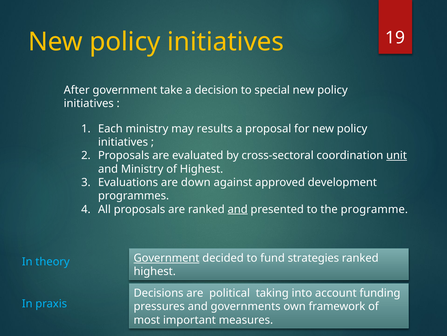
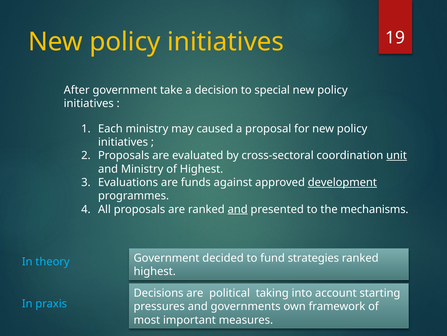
results: results -> caused (215, 128)
down: down -> funds (196, 182)
development underline: none -> present (342, 182)
programme: programme -> mechanisms (374, 209)
Government underline: present -> none (166, 258)
funding: funding -> starting (380, 293)
